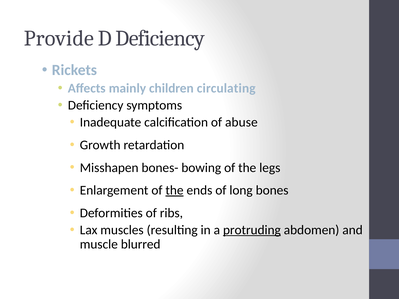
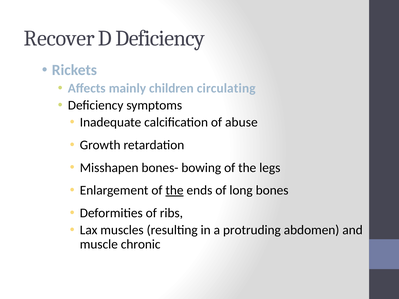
Provide: Provide -> Recover (59, 38)
protruding underline: present -> none (252, 230)
blurred: blurred -> chronic (141, 245)
